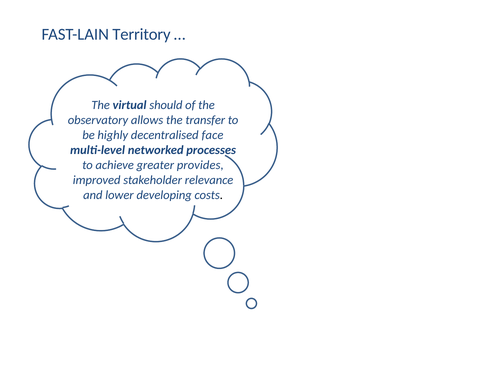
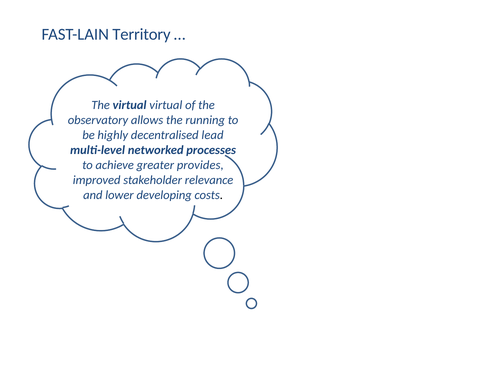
virtual should: should -> virtual (166, 105)
transfer: transfer -> running (205, 120)
face: face -> lead (212, 135)
